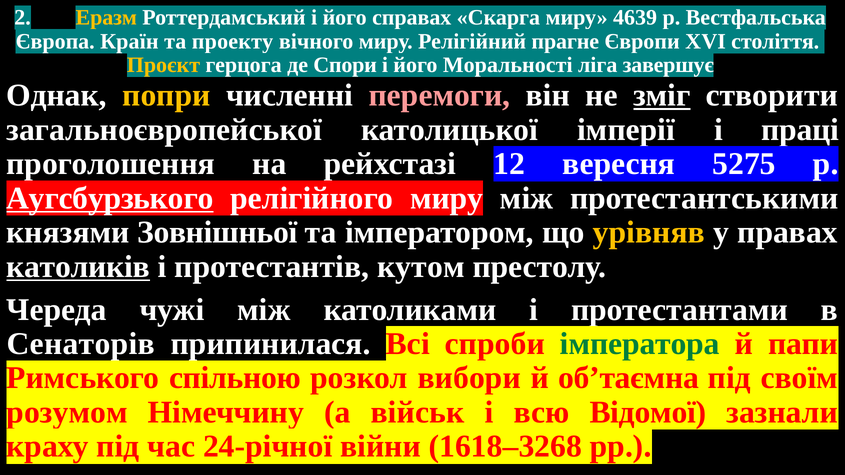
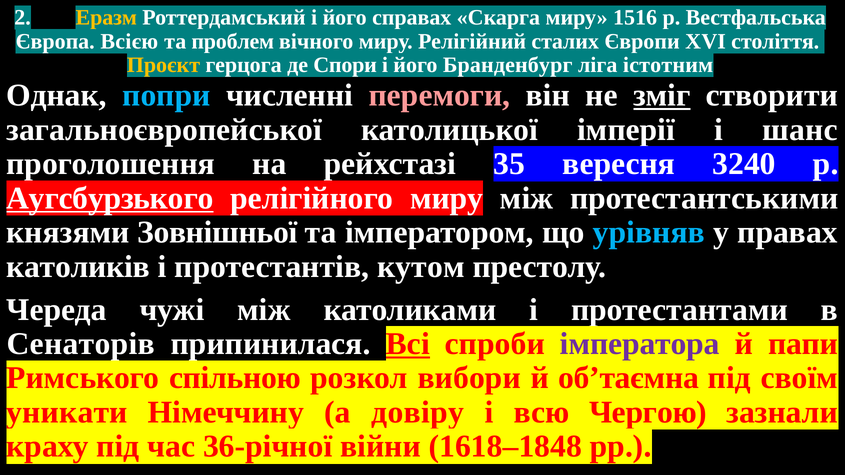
4639: 4639 -> 1516 (635, 18)
Країн: Країн -> Всією (129, 41)
проекту: проекту -> проблем (233, 41)
прагне: прагне -> сталих (565, 41)
Моральності: Моральності -> Бранденбург (508, 65)
завершує: завершує -> істотним (668, 65)
попри colour: yellow -> light blue (166, 96)
праці: праці -> шанс (800, 130)
12: 12 -> 35 (509, 164)
5275: 5275 -> 3240 (744, 164)
урівняв colour: yellow -> light blue (649, 233)
католиків underline: present -> none (78, 267)
Всі underline: none -> present (408, 344)
імператора colour: green -> purple (640, 344)
розумом: розумом -> уникати (67, 413)
військ: військ -> довіру (418, 413)
Відомої: Відомої -> Чергою (648, 413)
24-річної: 24-річної -> 36-річної (268, 447)
1618–3268: 1618–3268 -> 1618–1848 (505, 447)
